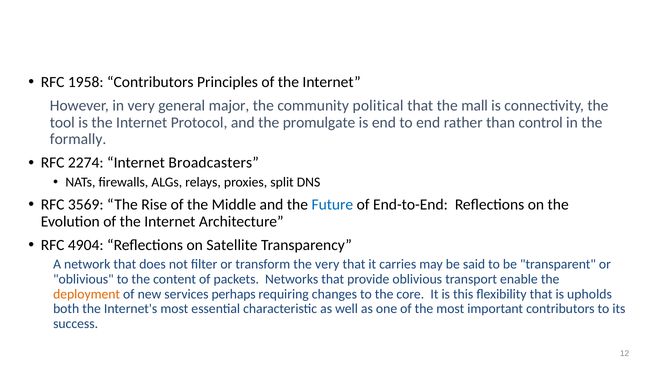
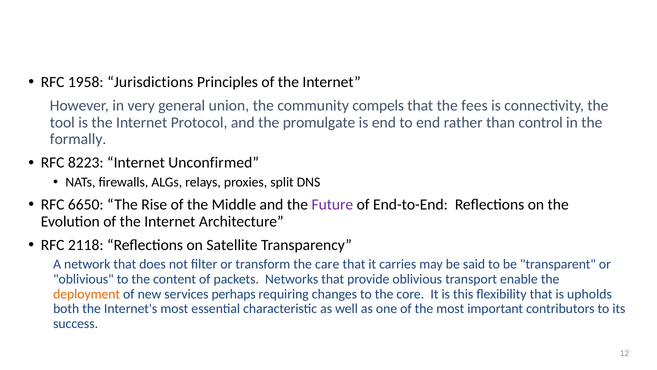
1958 Contributors: Contributors -> Jurisdictions (150, 82)
major: major -> union (229, 106)
political: political -> compels (378, 106)
mall: mall -> fees (475, 106)
2274: 2274 -> 8223 (86, 163)
Broadcasters: Broadcasters -> Unconfirmed (214, 163)
3569: 3569 -> 6650 (86, 204)
Future colour: blue -> purple (332, 204)
4904: 4904 -> 2118 (86, 245)
the very: very -> care (327, 264)
